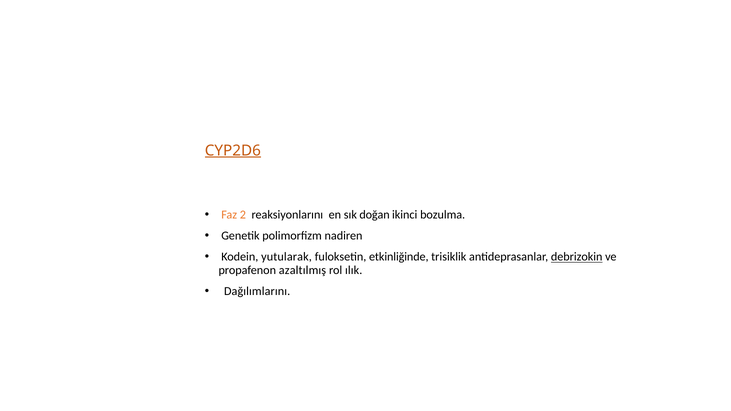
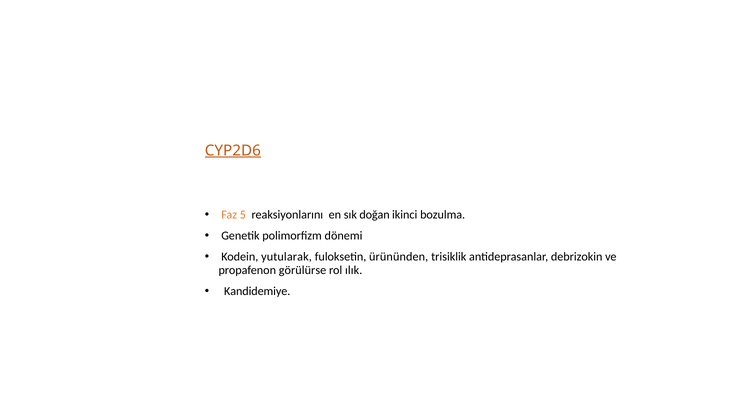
2: 2 -> 5 (243, 215)
nadiren: nadiren -> dönemi (344, 236)
etkinliğinde: etkinliğinde -> ürününden (399, 257)
debrizokin underline: present -> none (577, 257)
azaltılmış: azaltılmış -> görülürse (303, 270)
Dağılımlarını: Dağılımlarını -> Kandidemiye (257, 292)
